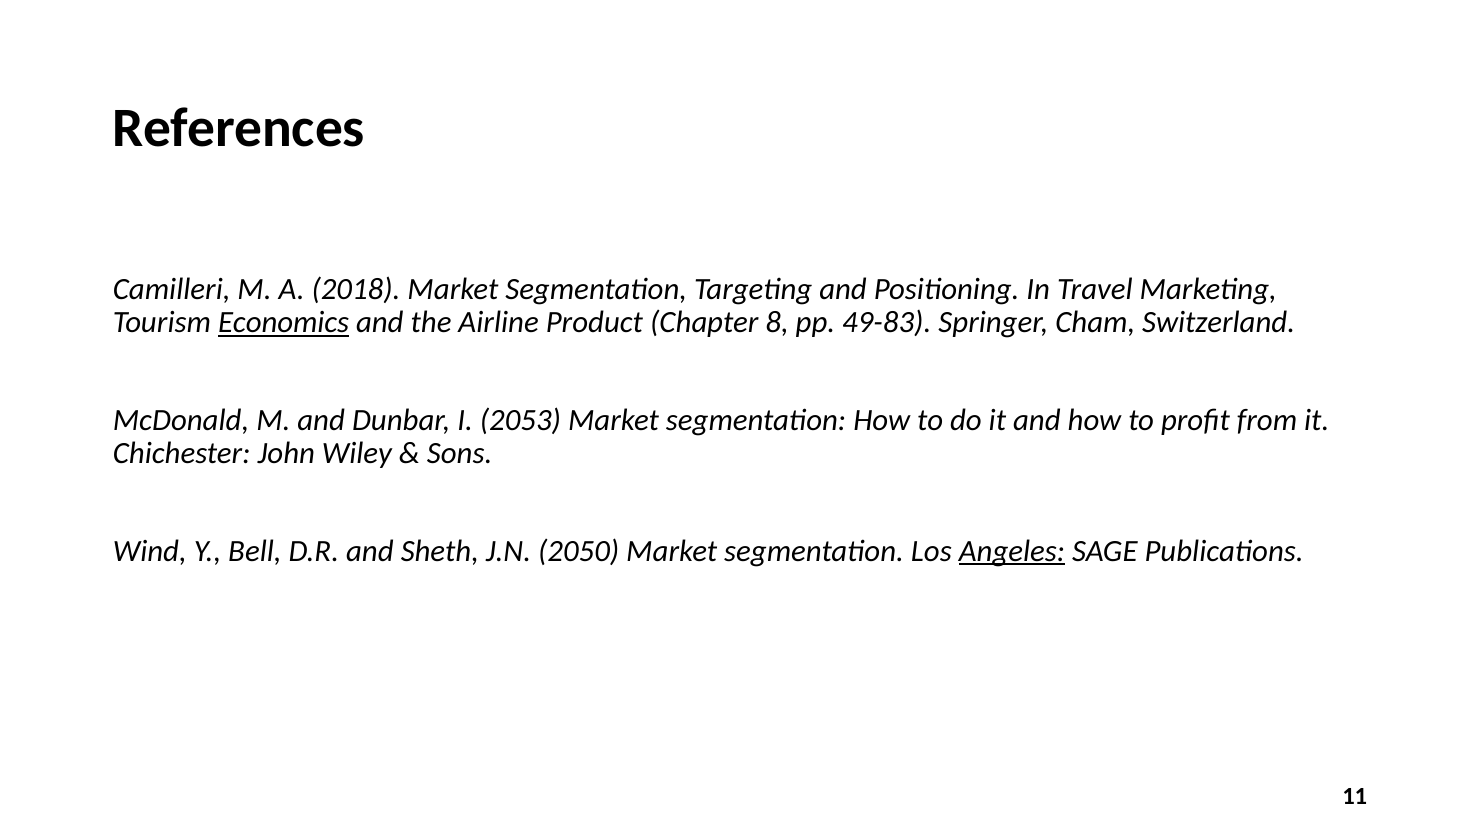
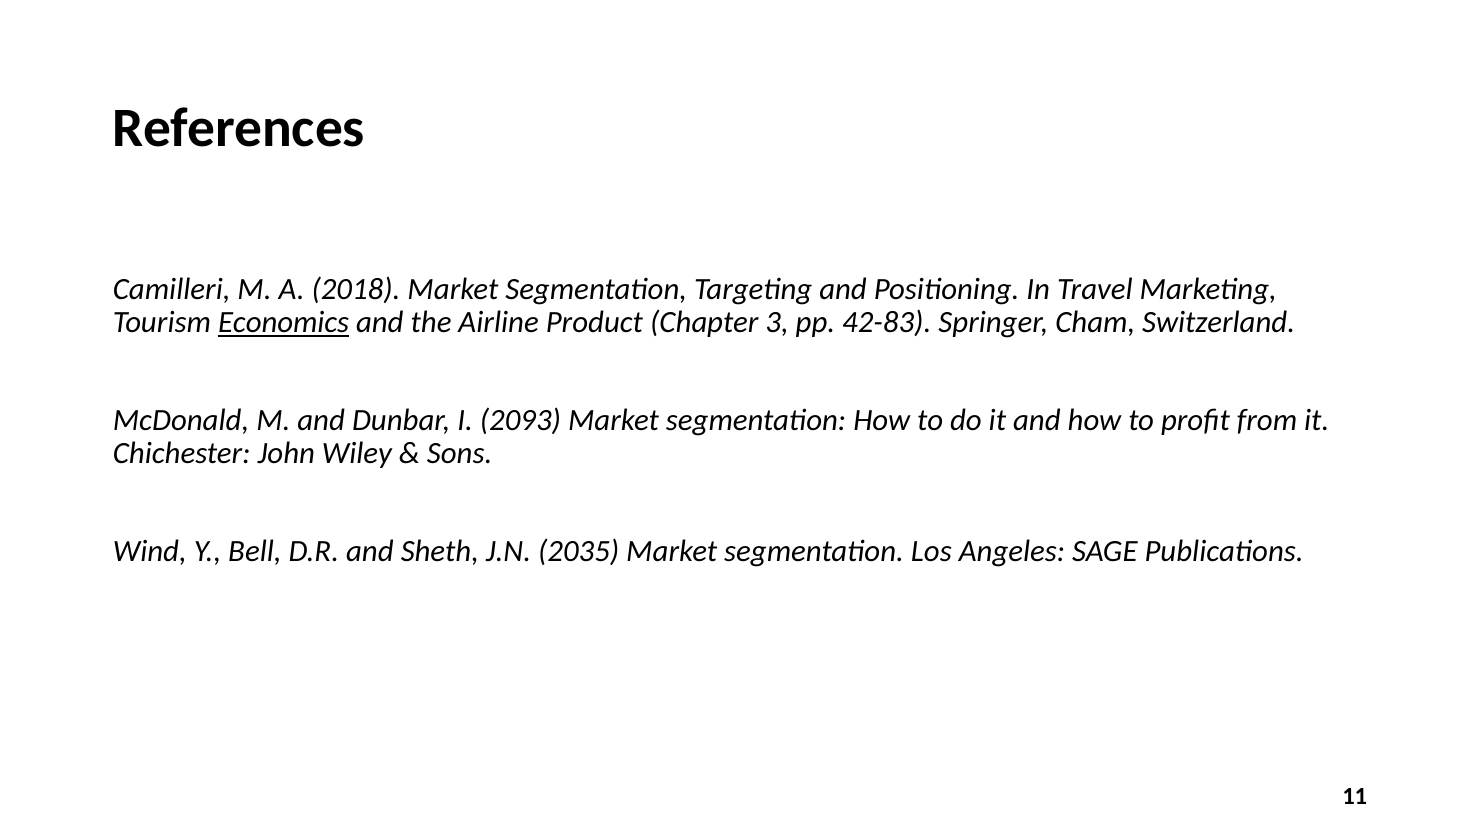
8: 8 -> 3 (777, 322)
49-83: 49-83 -> 42-83 (887, 322)
2053: 2053 -> 2093 (520, 420)
2050: 2050 -> 2035 (579, 551)
Angeles underline: present -> none (1012, 551)
